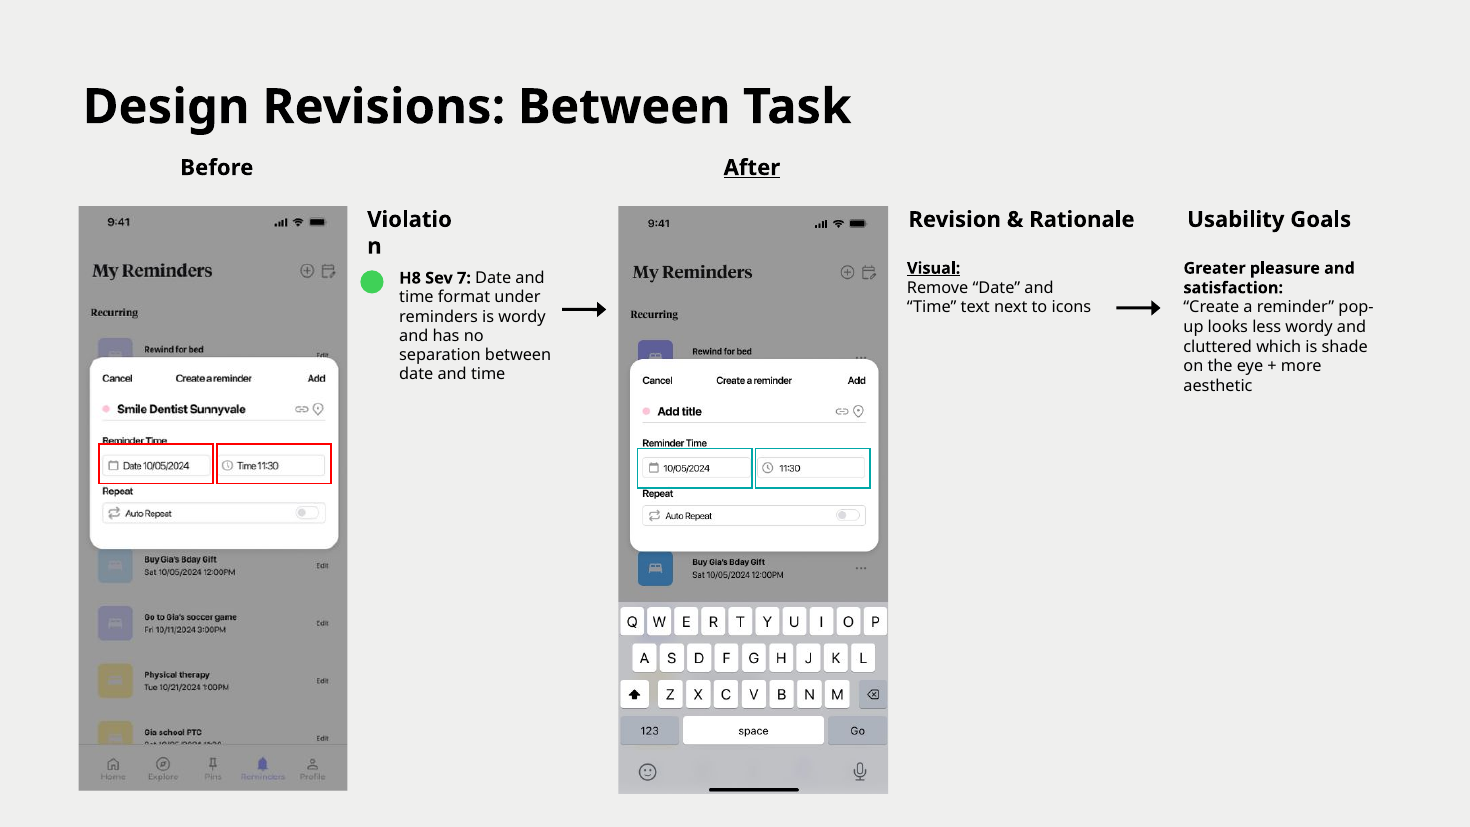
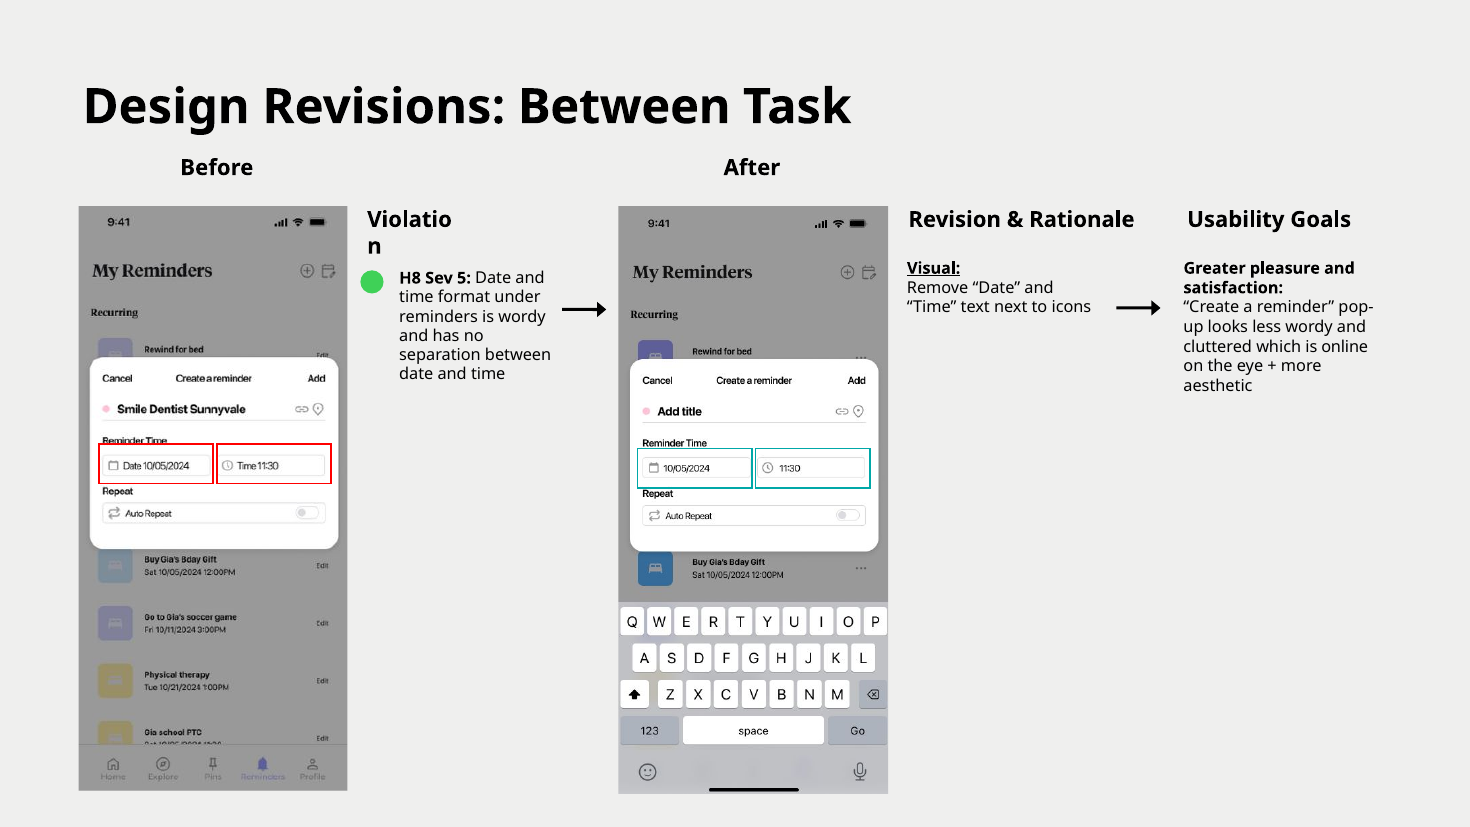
After underline: present -> none (752, 168)
7: 7 -> 5 (464, 278)
shade: shade -> online (1345, 347)
